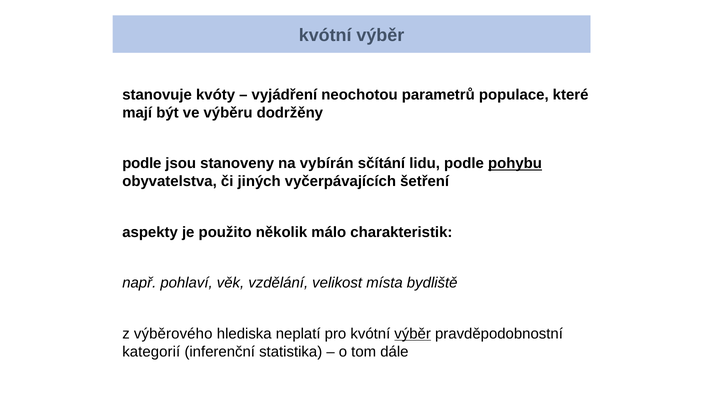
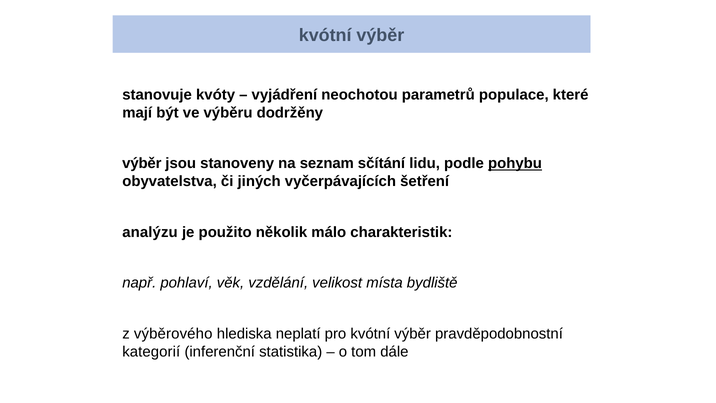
podle: podle -> výběr (142, 163)
vybírán: vybírán -> seznam (327, 163)
aspekty: aspekty -> analýzu (150, 232)
výběr underline: present -> none (413, 334)
